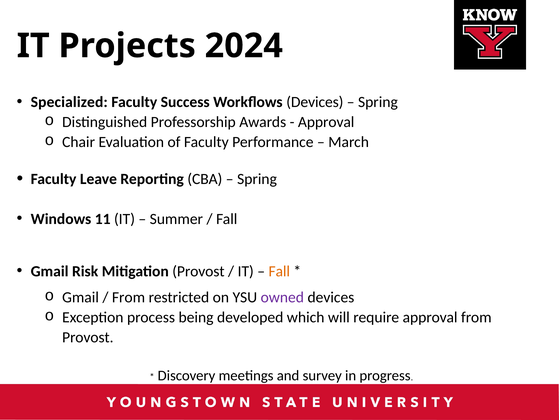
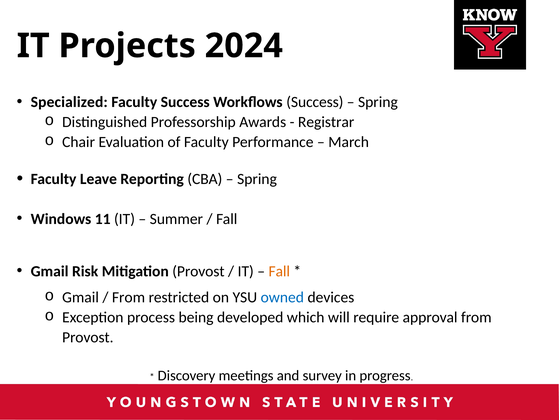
Workflows Devices: Devices -> Success (315, 102)
Approval: Approval -> Registrar (326, 122)
owned colour: purple -> blue (282, 297)
